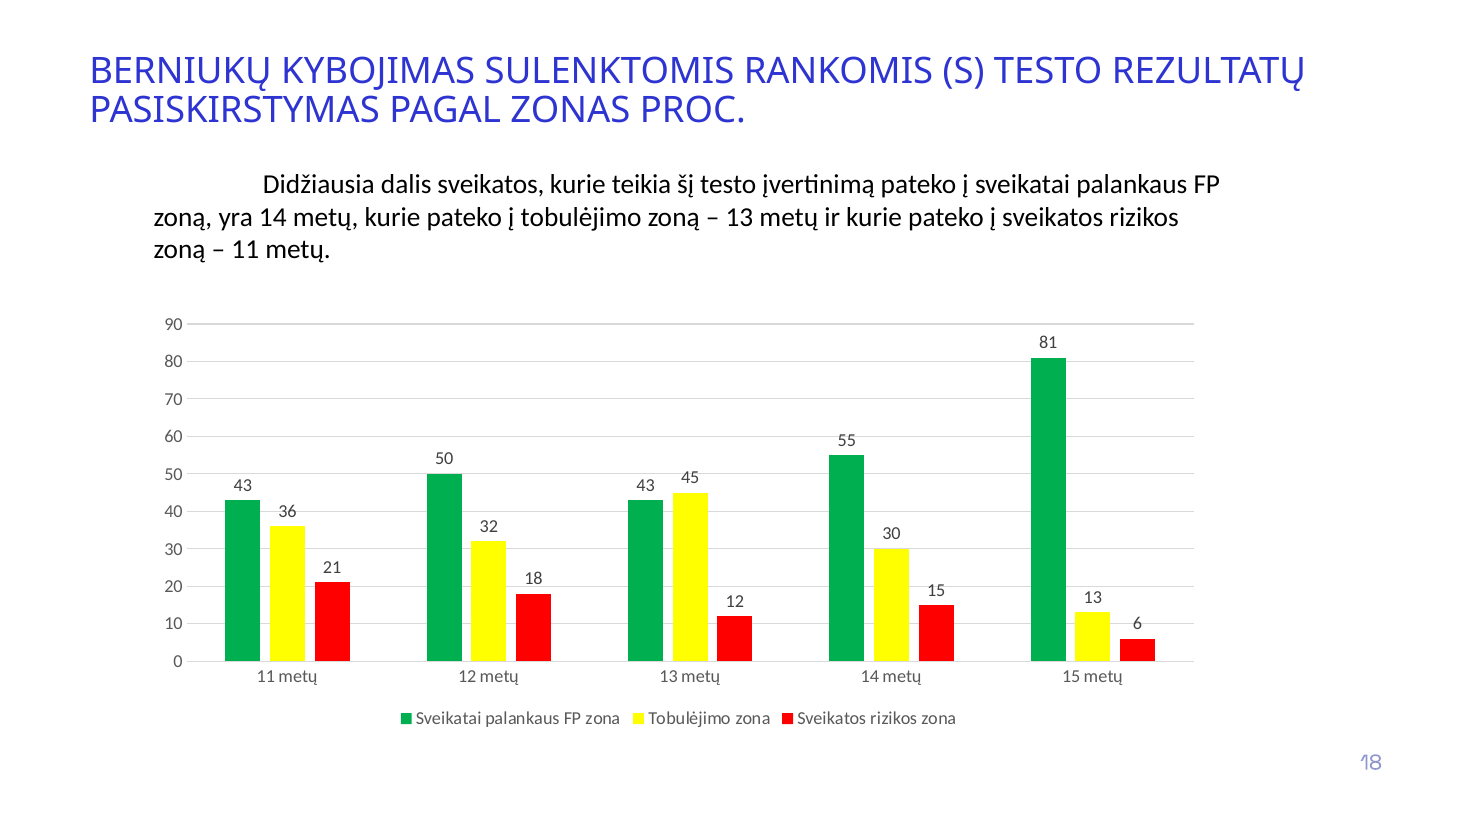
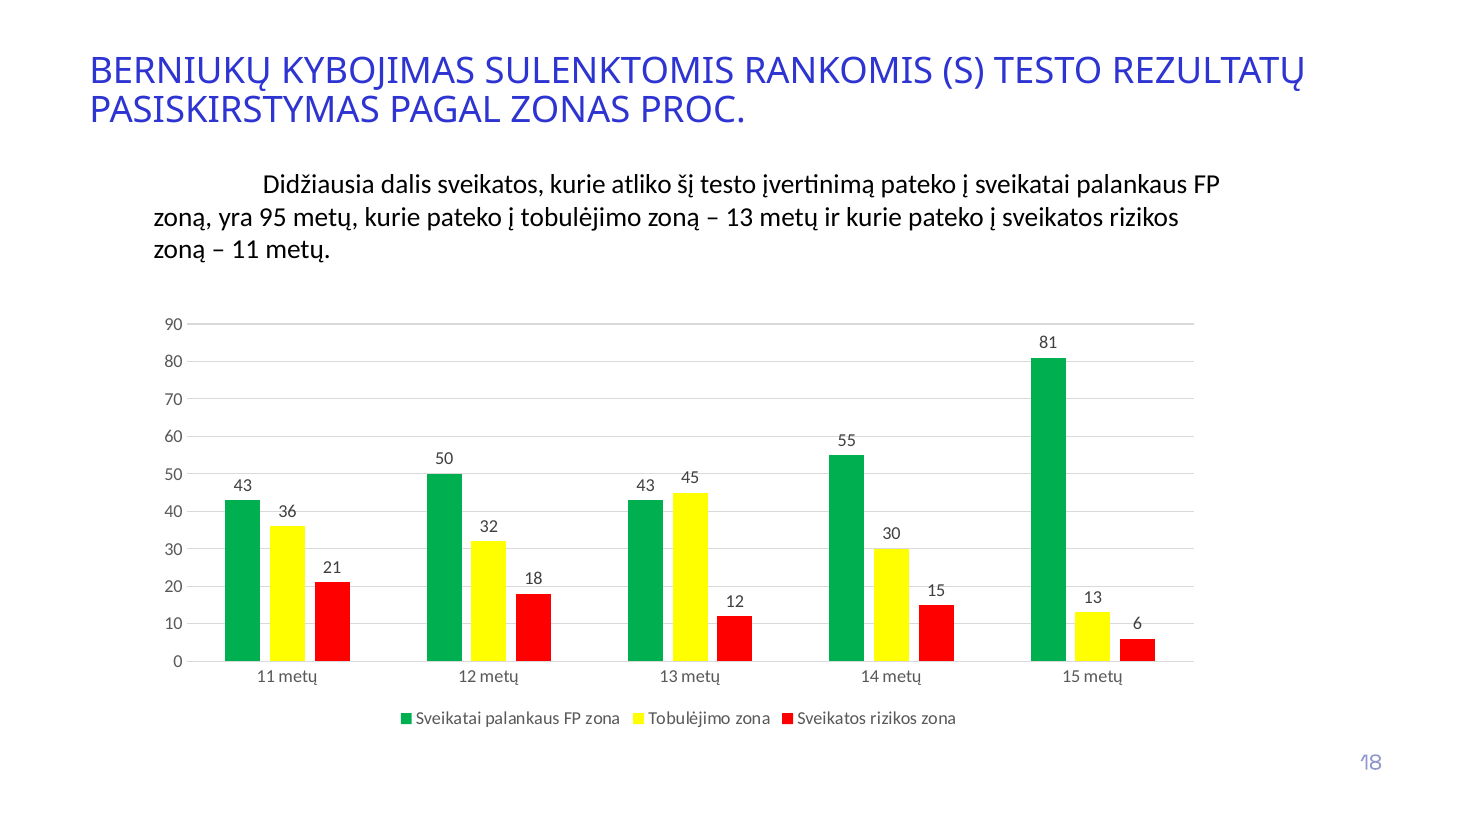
teikia: teikia -> atliko (642, 184)
yra 14: 14 -> 95 (273, 217)
